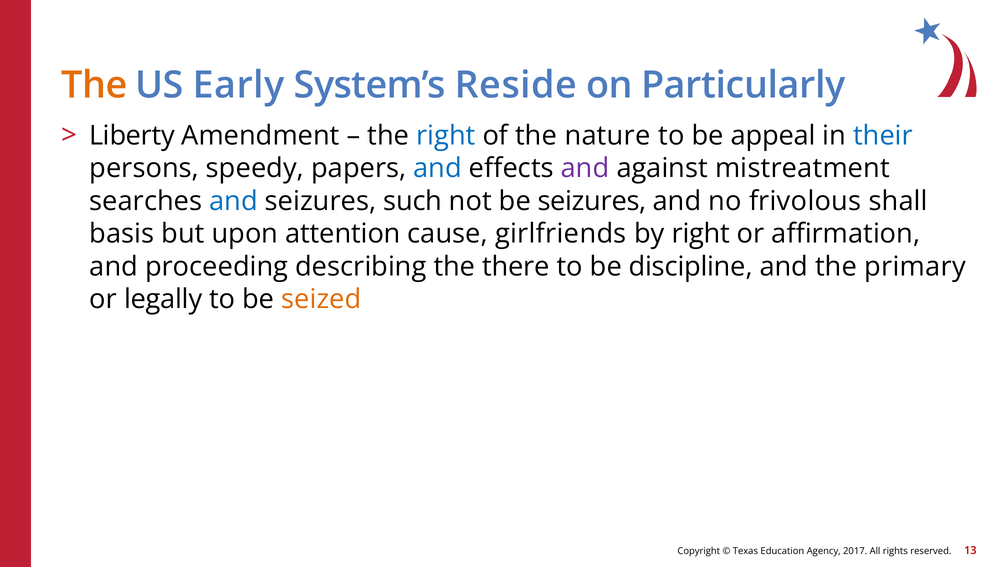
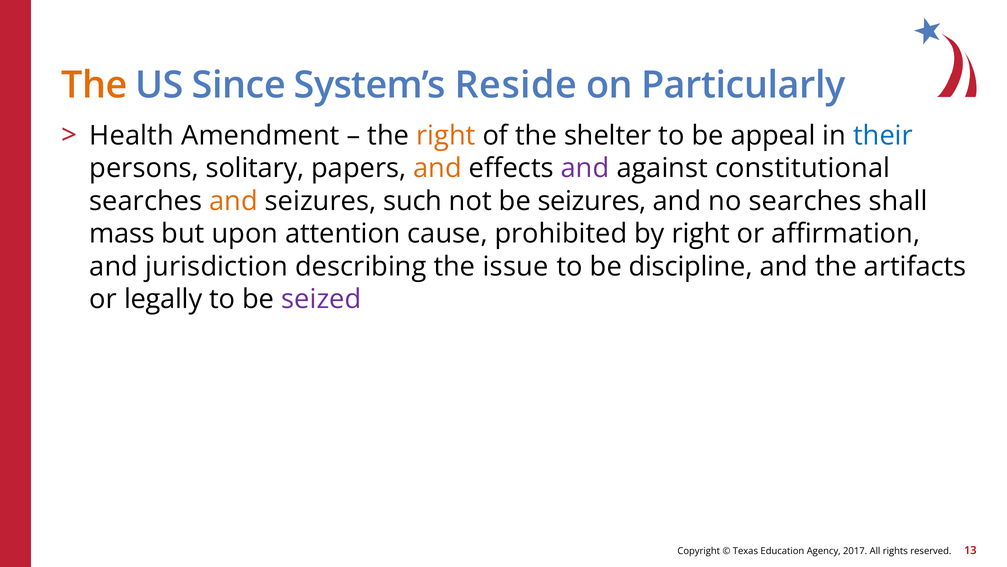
Early: Early -> Since (239, 85)
Liberty: Liberty -> Health (132, 136)
right colour: blue -> orange (446, 136)
nature: nature -> shelter (608, 136)
speedy: speedy -> solitary (255, 168)
and colour: blue -> orange (438, 168)
mistreatment: mistreatment -> constitutional (803, 168)
and colour: blue -> orange (234, 201)
no frivolous: frivolous -> searches (805, 201)
basis: basis -> mass (122, 234)
girlfriends: girlfriends -> prohibited (561, 234)
proceeding: proceeding -> jurisdiction (217, 266)
there: there -> issue (516, 266)
primary: primary -> artifacts (915, 266)
seized colour: orange -> purple (321, 299)
